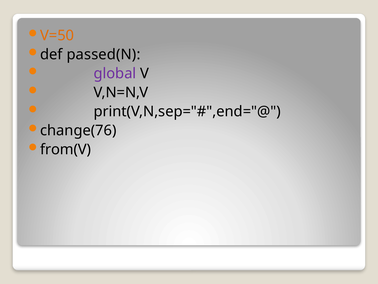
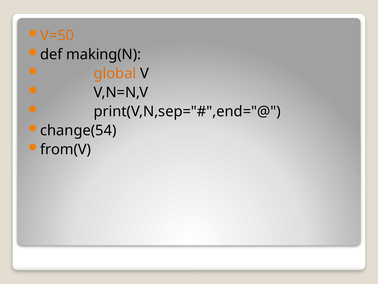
passed(N: passed(N -> making(N (104, 55)
global colour: purple -> orange (115, 73)
change(76: change(76 -> change(54 (78, 130)
